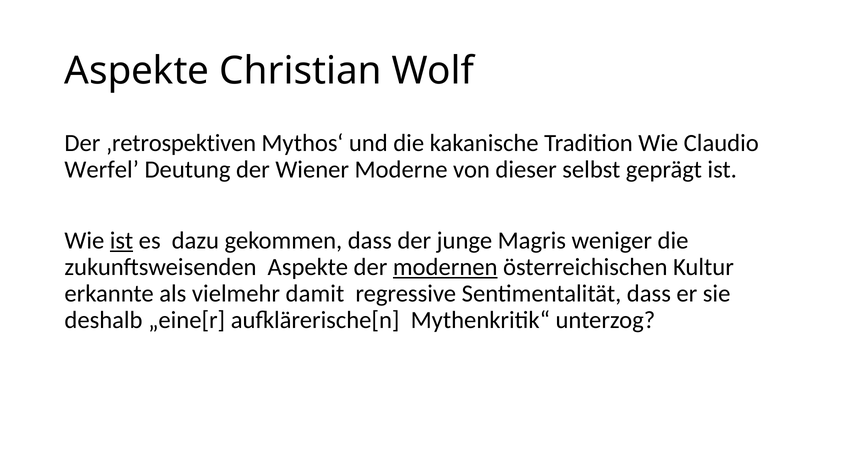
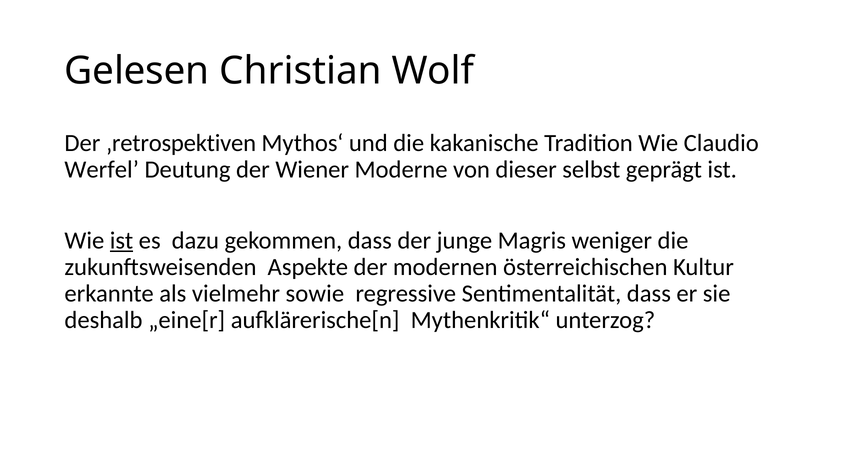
Aspekte: Aspekte -> Gelesen (137, 71)
modernen underline: present -> none (445, 267)
damit: damit -> sowie (315, 294)
